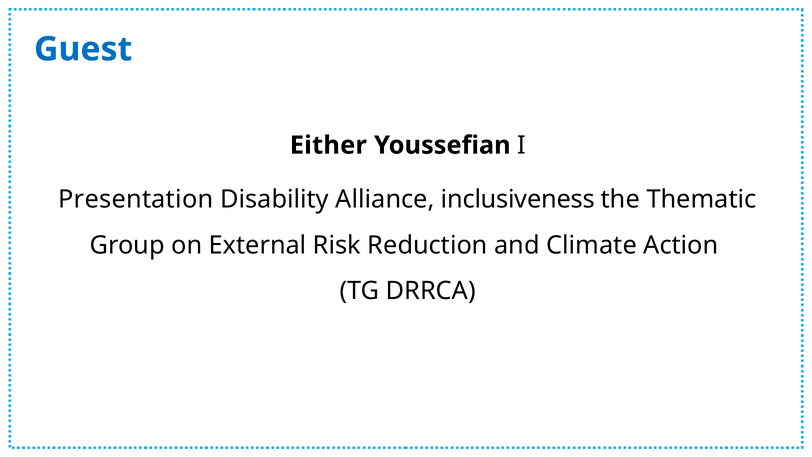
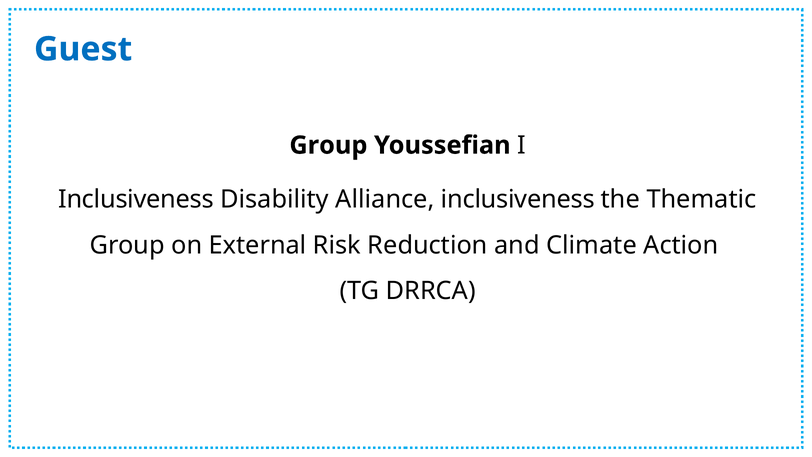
Either: Either -> Group (328, 145)
Presentation: Presentation -> Inclusiveness (136, 199)
